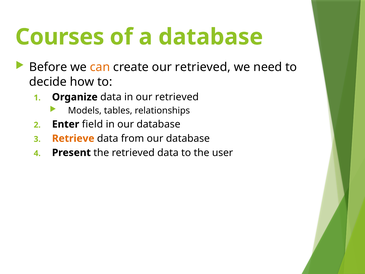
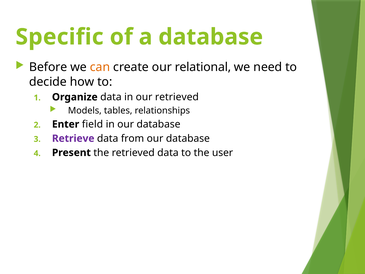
Courses: Courses -> Specific (60, 37)
create our retrieved: retrieved -> relational (203, 67)
Retrieve colour: orange -> purple (73, 138)
